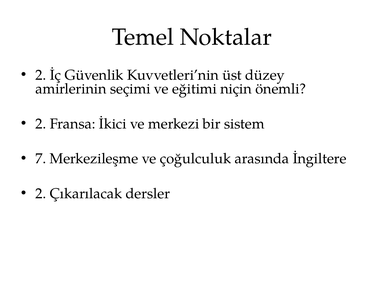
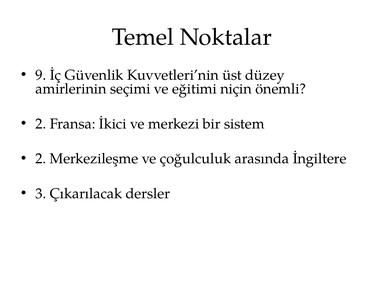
2: 2 -> 9 (41, 75)
7: 7 -> 2 (41, 159)
2: 2 -> 3 (41, 194)
